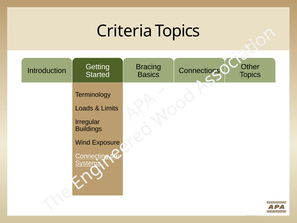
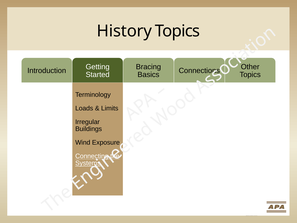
Criteria: Criteria -> History (124, 31)
